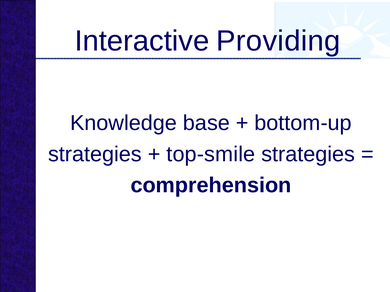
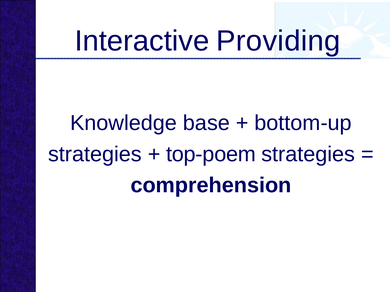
top-smile: top-smile -> top-poem (211, 154)
